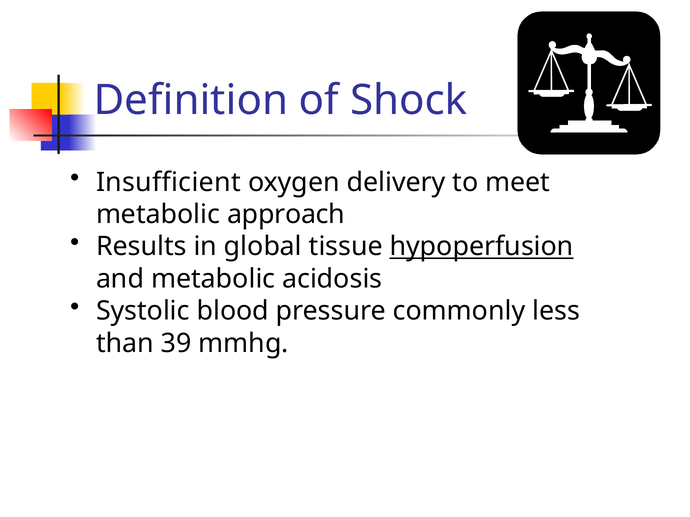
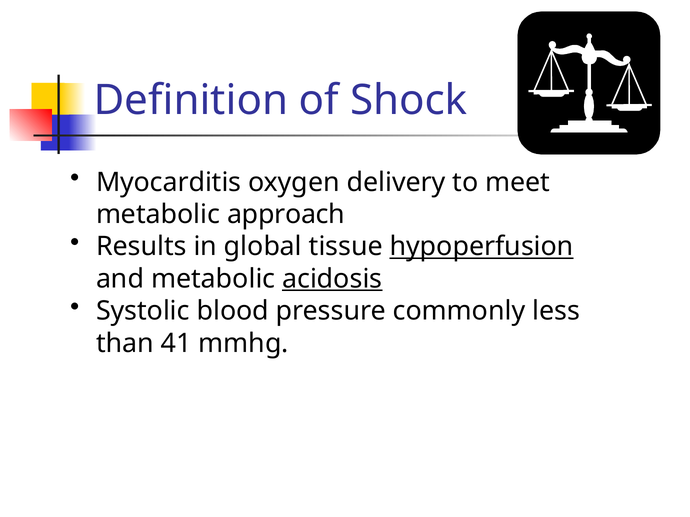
Insufficient: Insufficient -> Myocarditis (169, 182)
acidosis underline: none -> present (332, 279)
39: 39 -> 41 (176, 344)
